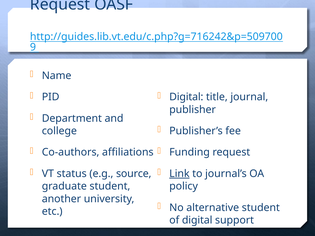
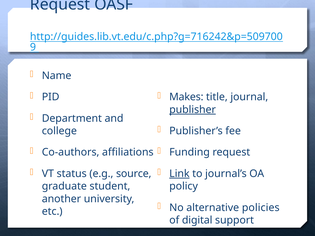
Digital: Digital -> Makes (186, 97)
publisher underline: none -> present (193, 110)
alternative student: student -> policies (261, 208)
